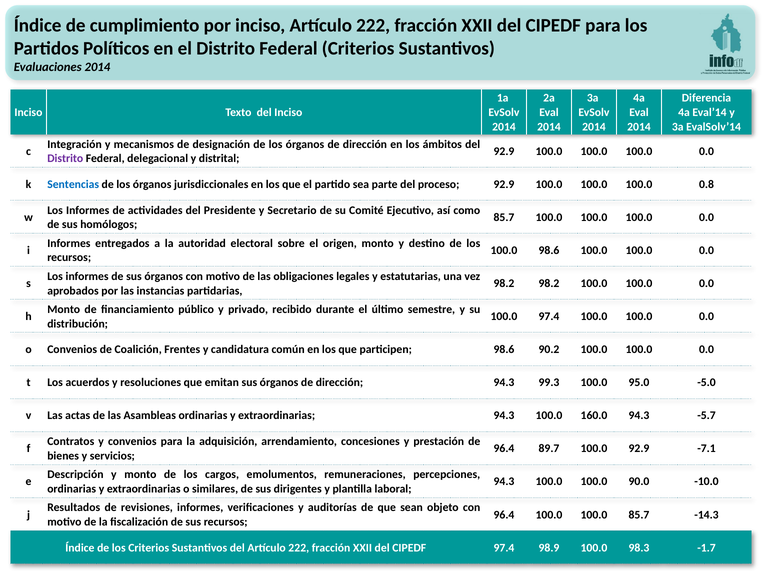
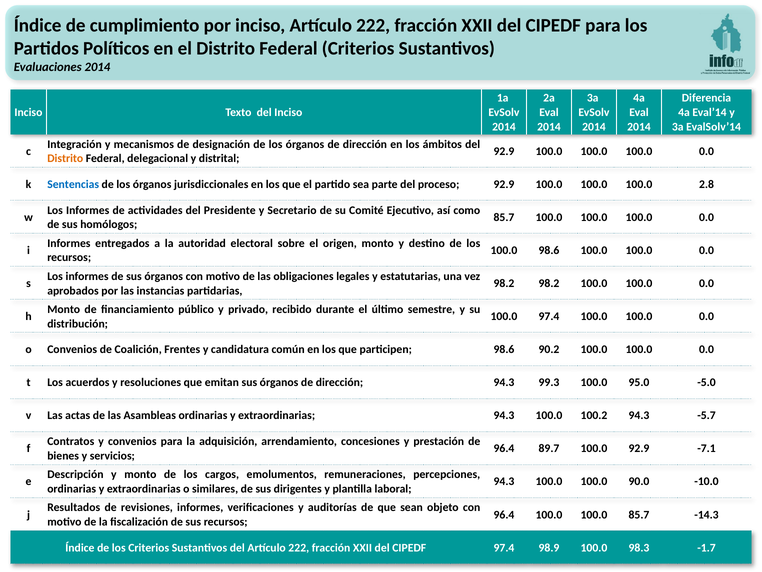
Distrito colour: purple -> orange (65, 158)
0.8: 0.8 -> 2.8 (707, 184)
160.0: 160.0 -> 100.2 (594, 415)
